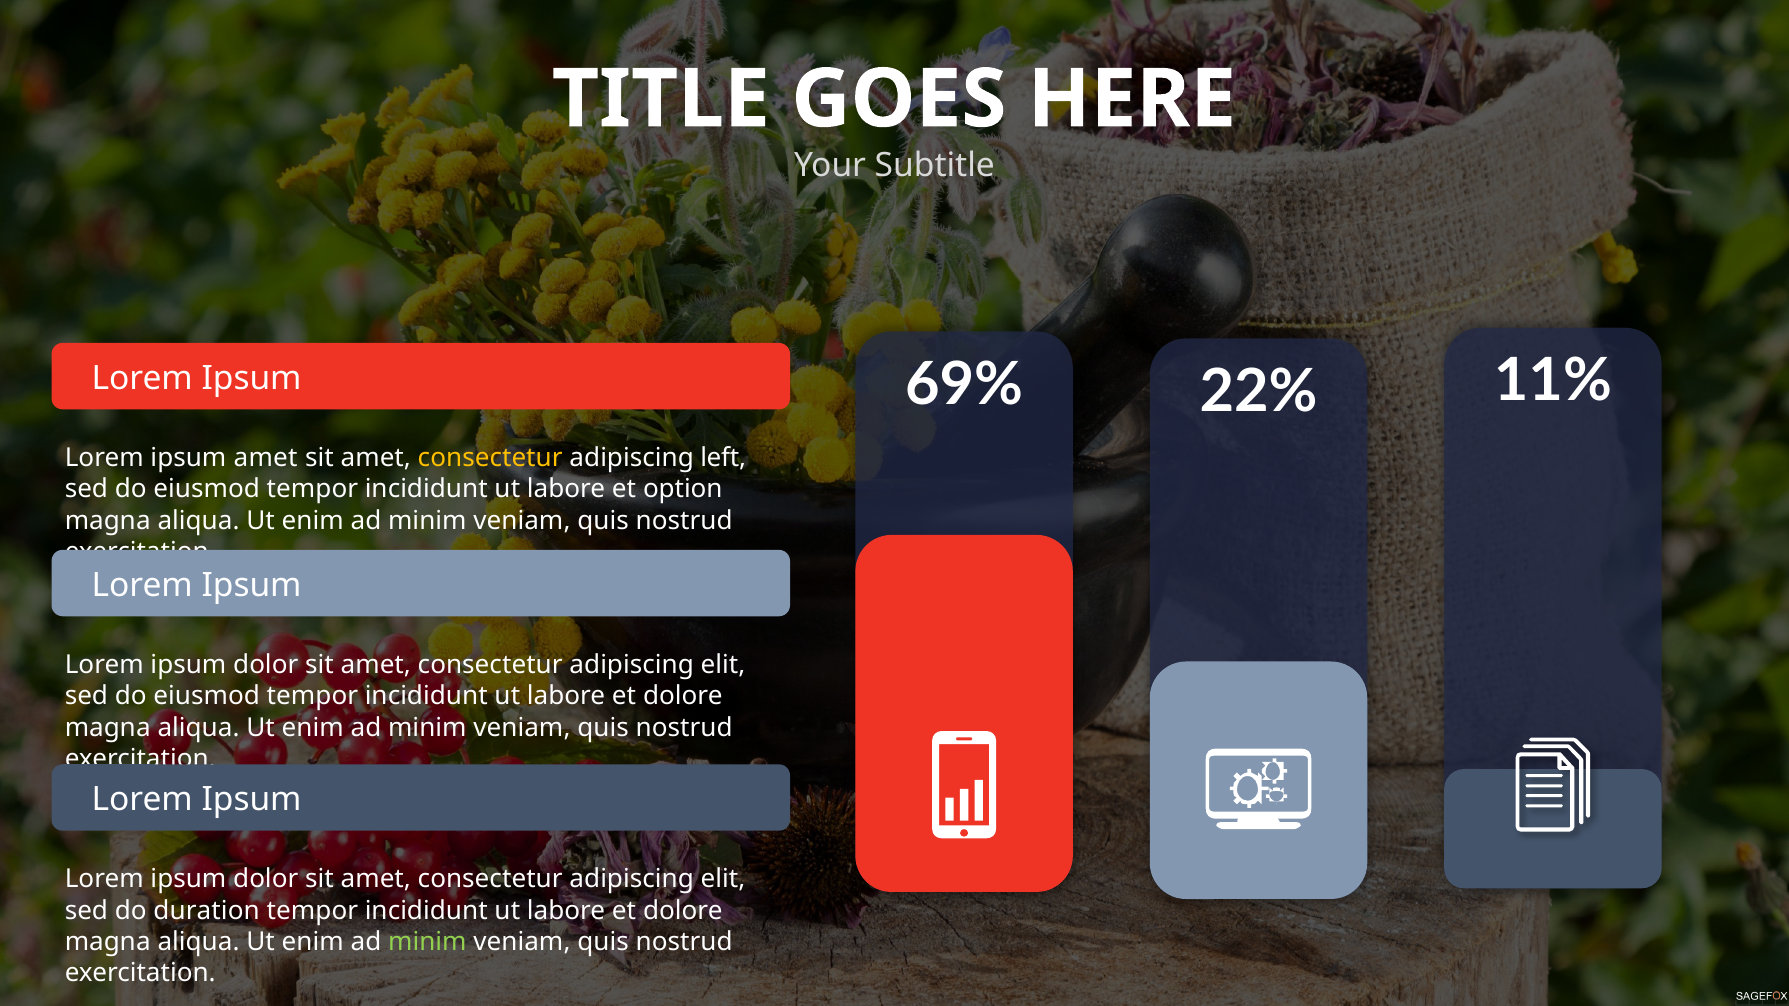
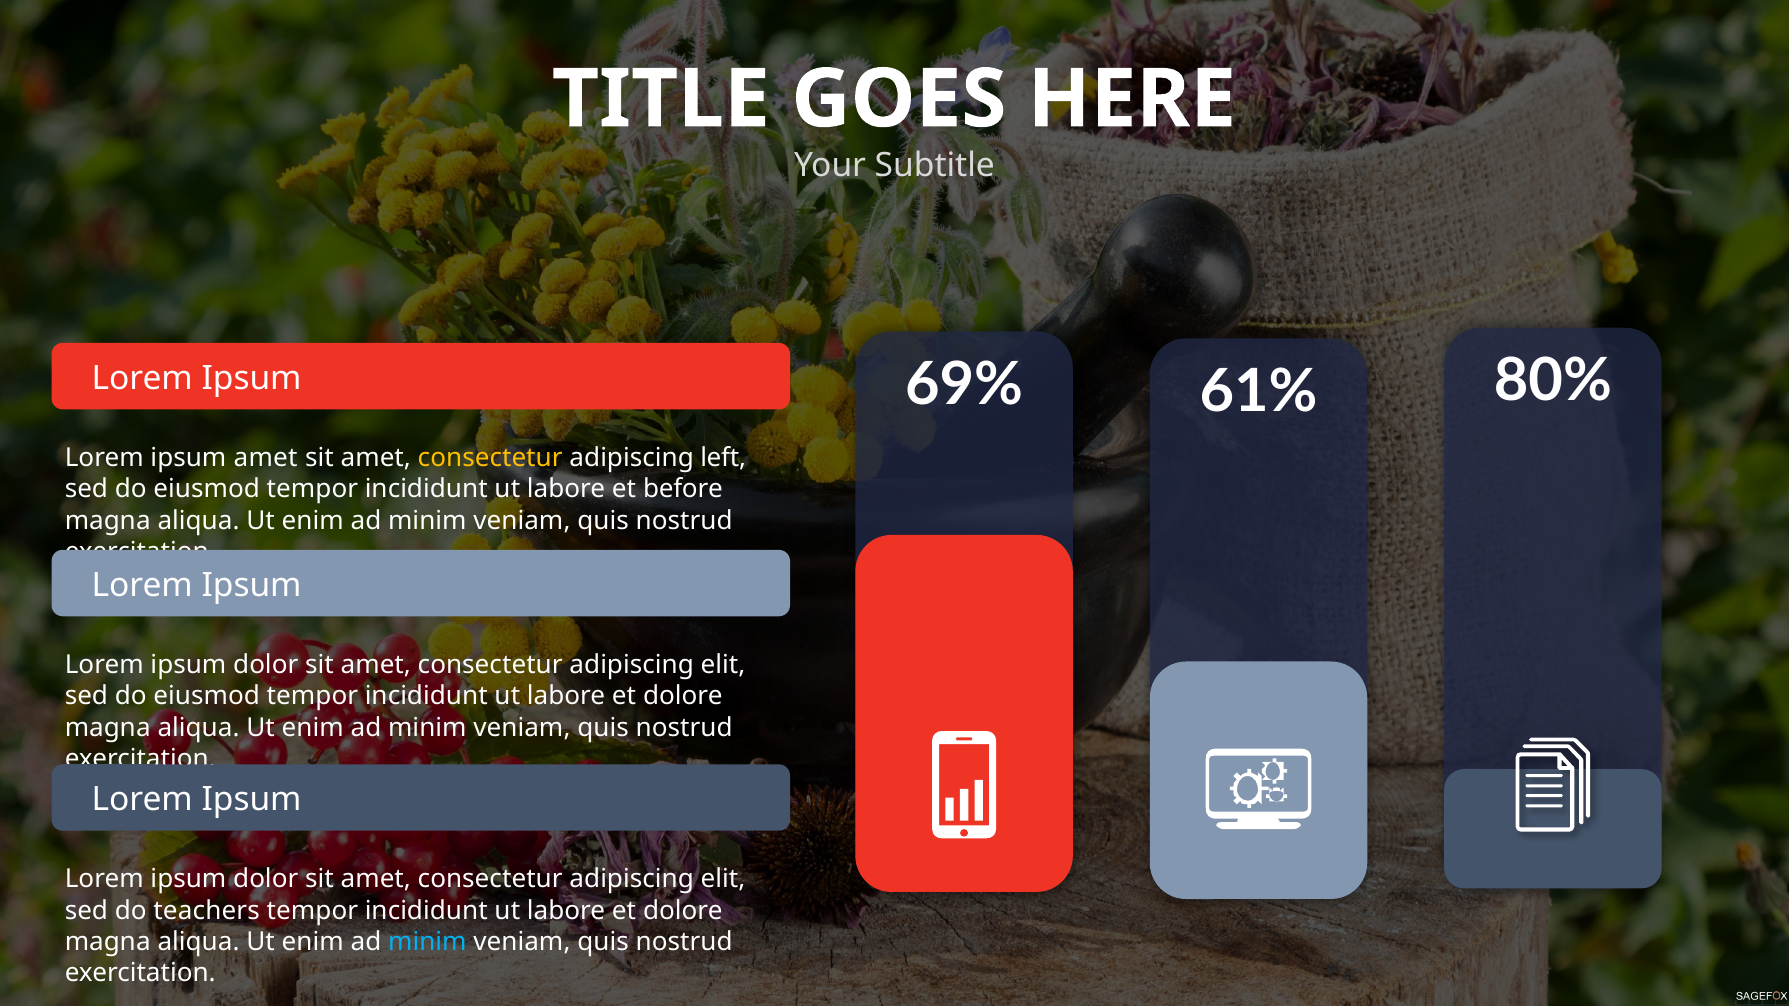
11%: 11% -> 80% (1553, 381)
22%: 22% -> 61% (1259, 392)
option: option -> before (683, 489)
duration: duration -> teachers (207, 911)
minim colour: light green -> light blue (427, 942)
